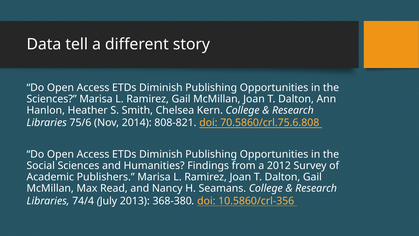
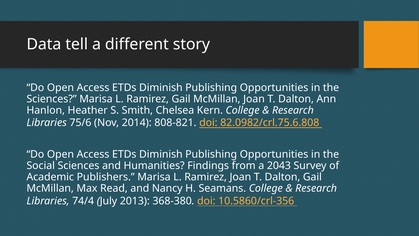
70.5860/crl.75.6.808: 70.5860/crl.75.6.808 -> 82.0982/crl.75.6.808 (270, 123)
2012: 2012 -> 2043 (279, 166)
